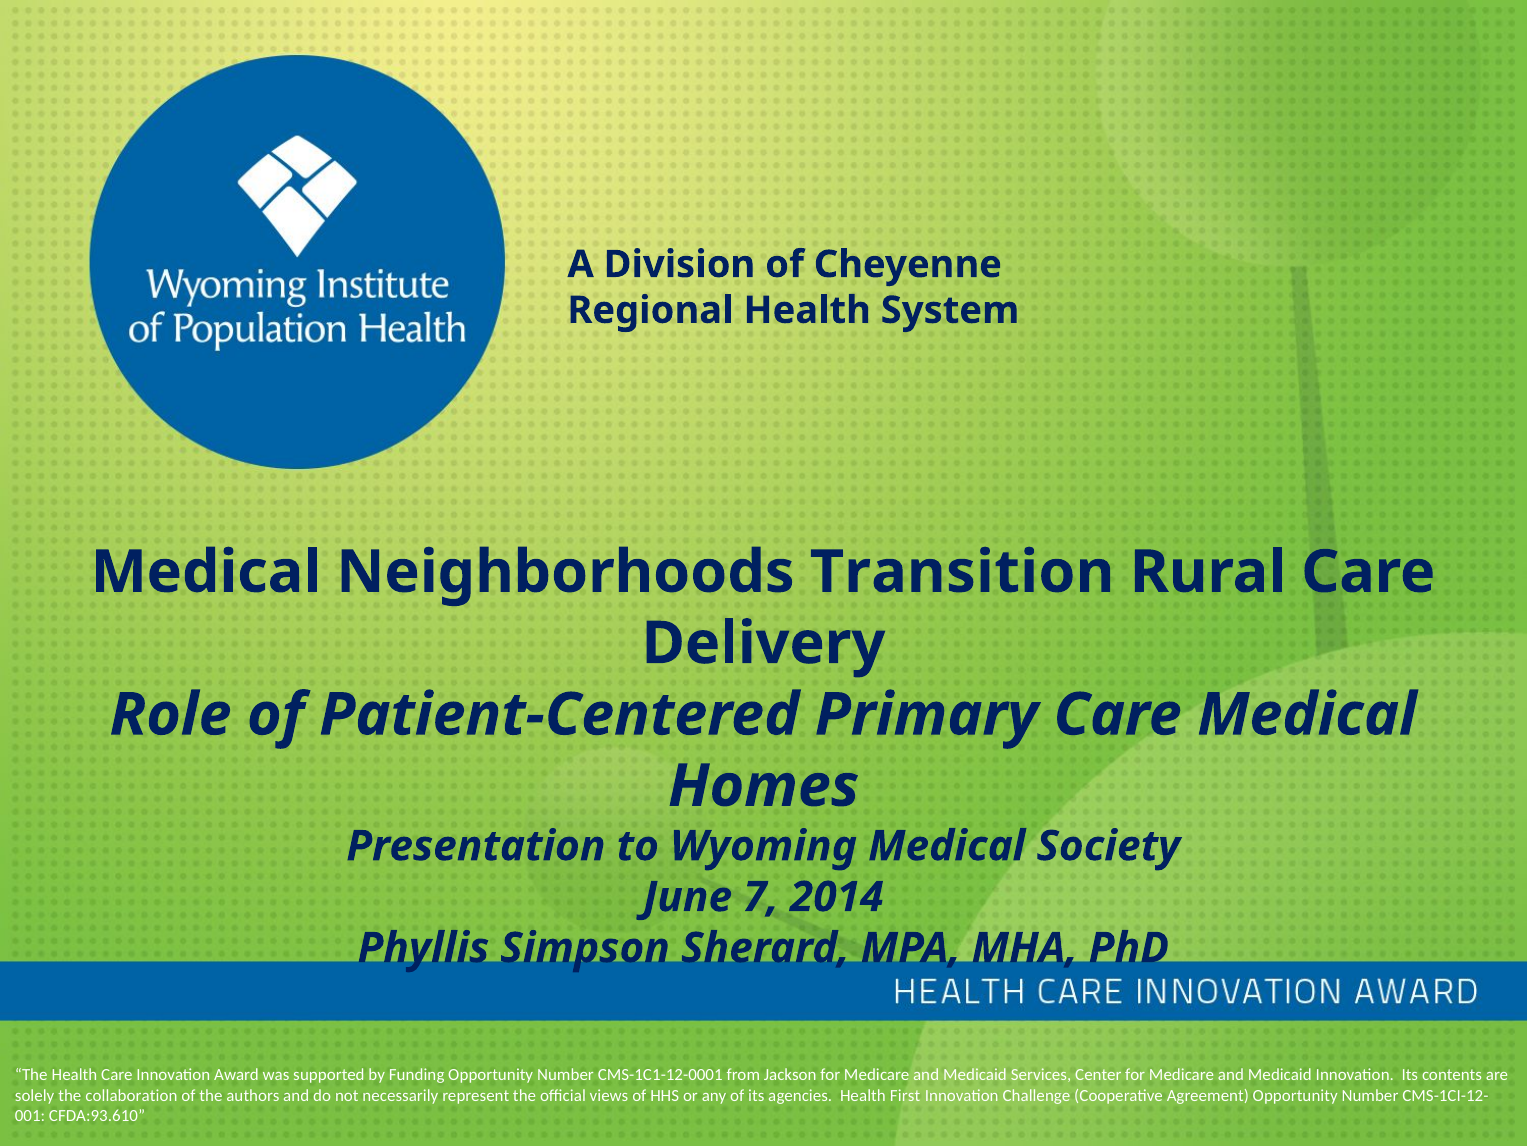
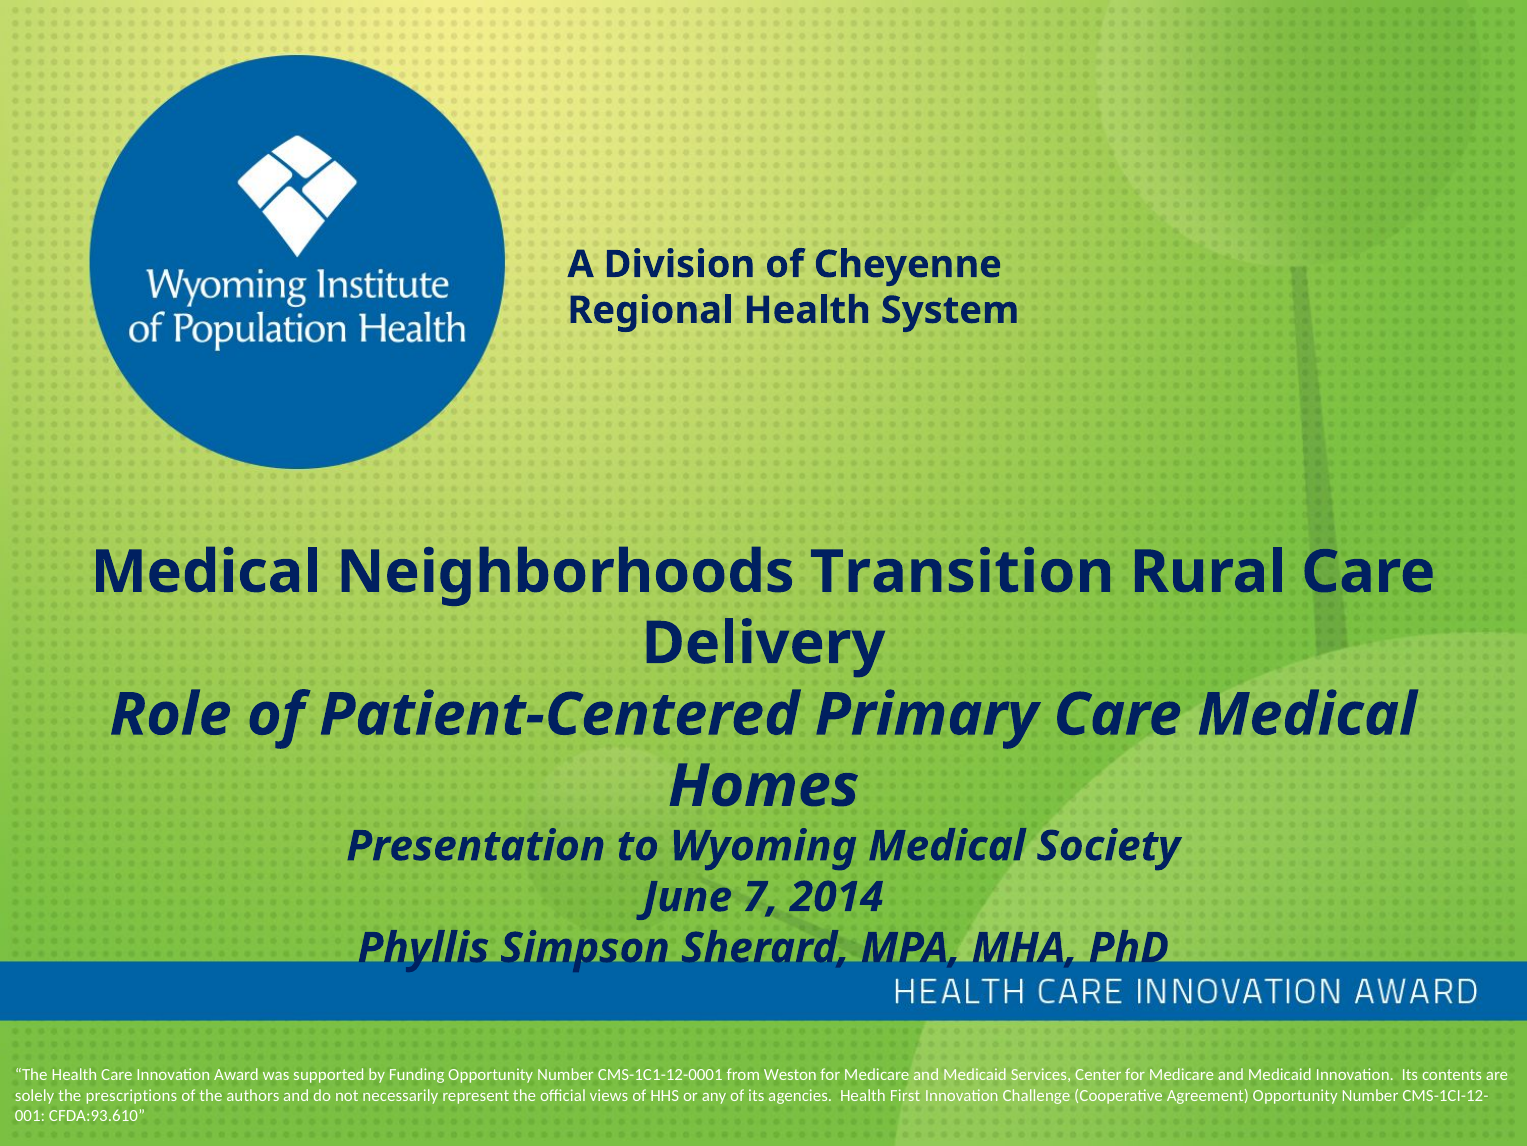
Jackson: Jackson -> Weston (790, 1075)
collaboration: collaboration -> prescriptions (131, 1095)
